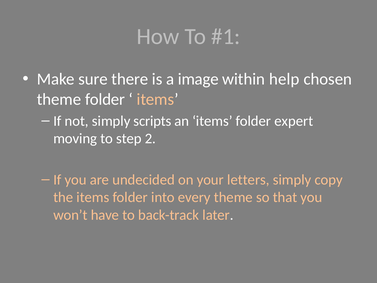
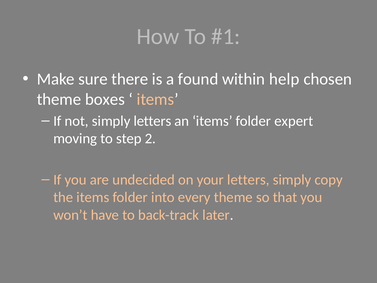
image: image -> found (198, 79)
theme folder: folder -> boxes (105, 99)
simply scripts: scripts -> letters (152, 121)
